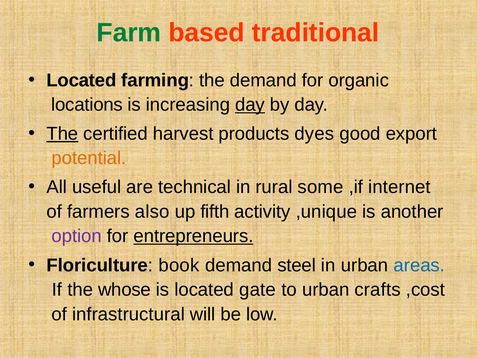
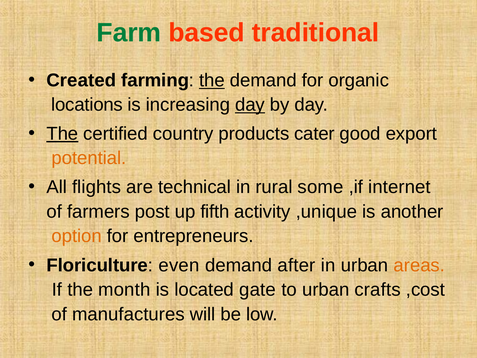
Located: Located -> Created (81, 80)
the underline: none -> present (212, 80)
harvest: harvest -> country (183, 134)
dyes: dyes -> cater (314, 134)
useful: useful -> flights (97, 187)
also: also -> post (152, 211)
option colour: purple -> orange (77, 236)
entrepreneurs underline: present -> none (193, 236)
book: book -> even (179, 265)
steel: steel -> after (296, 265)
areas colour: blue -> orange (419, 265)
whose: whose -> month (124, 290)
infrastructural: infrastructural -> manufactures (128, 314)
